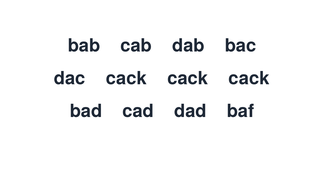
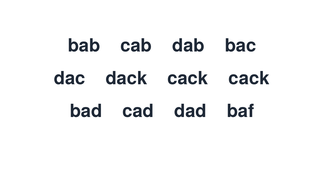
dac cack: cack -> dack (126, 78)
